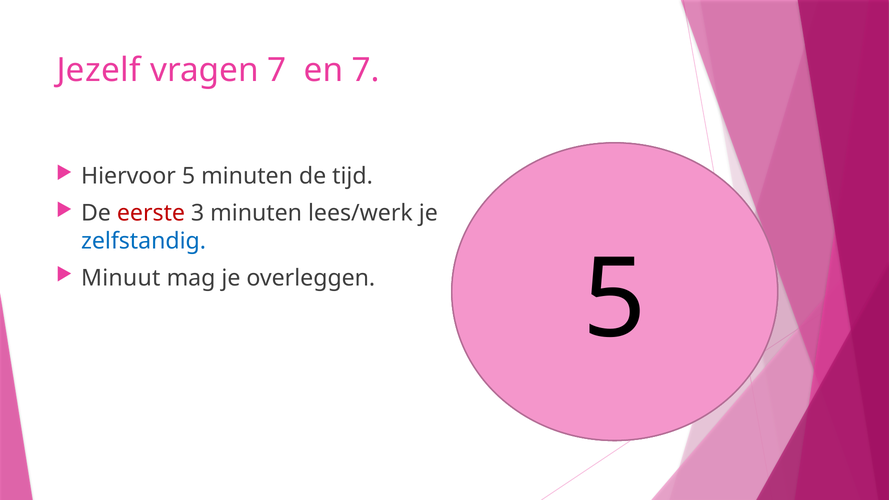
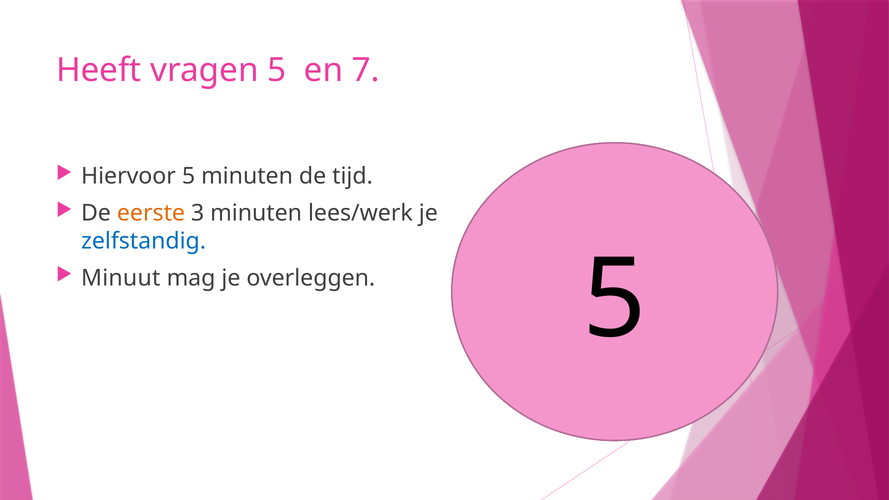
Jezelf: Jezelf -> Heeft (99, 70)
vragen 7: 7 -> 5 (277, 70)
eerste colour: red -> orange (151, 213)
